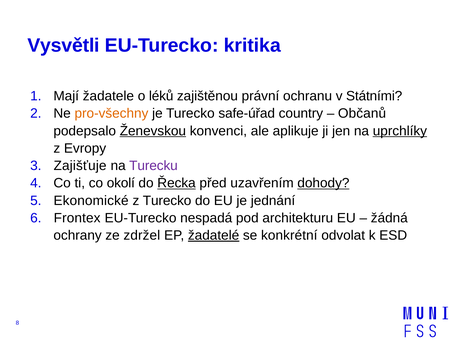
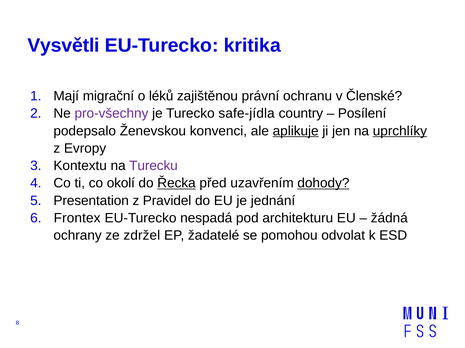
žadatele: žadatele -> migrační (108, 96)
Státními: Státními -> Členské (374, 96)
pro-všechny colour: orange -> purple (111, 114)
safe-úřad: safe-úřad -> safe-jídla (247, 114)
Občanů: Občanů -> Posílení (362, 114)
Ženevskou underline: present -> none (153, 131)
aplikuje underline: none -> present (296, 131)
Zajišťuje: Zajišťuje -> Kontextu (80, 166)
Ekonomické: Ekonomické -> Presentation (91, 201)
z Turecko: Turecko -> Pravidel (167, 201)
žadatelé underline: present -> none (214, 236)
konkrétní: konkrétní -> pomohou (289, 236)
